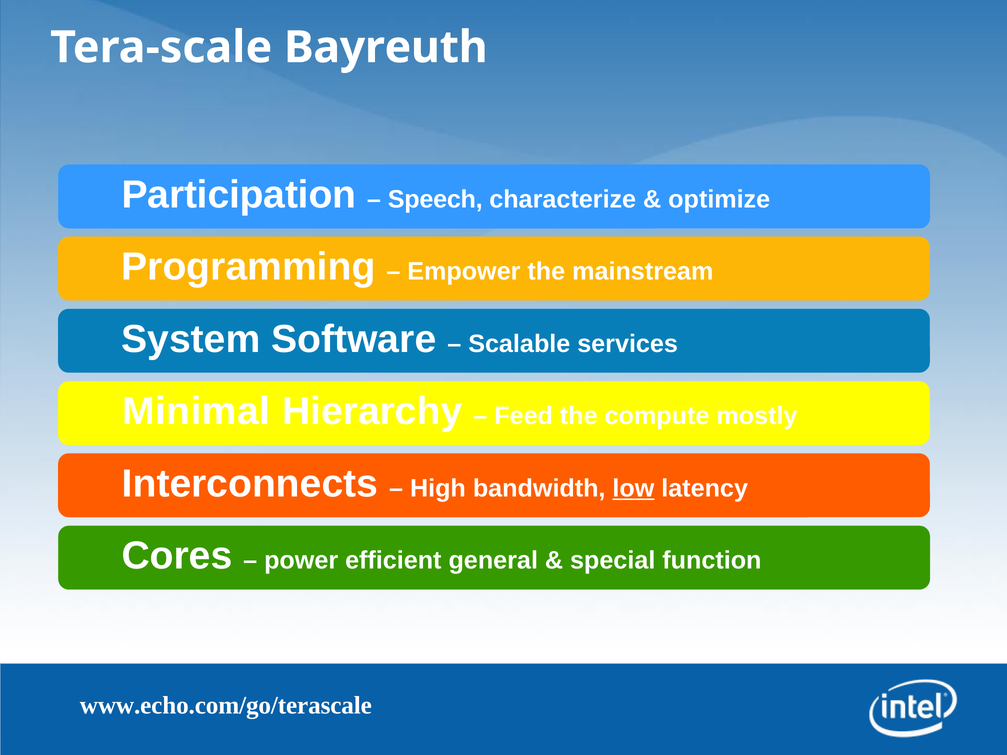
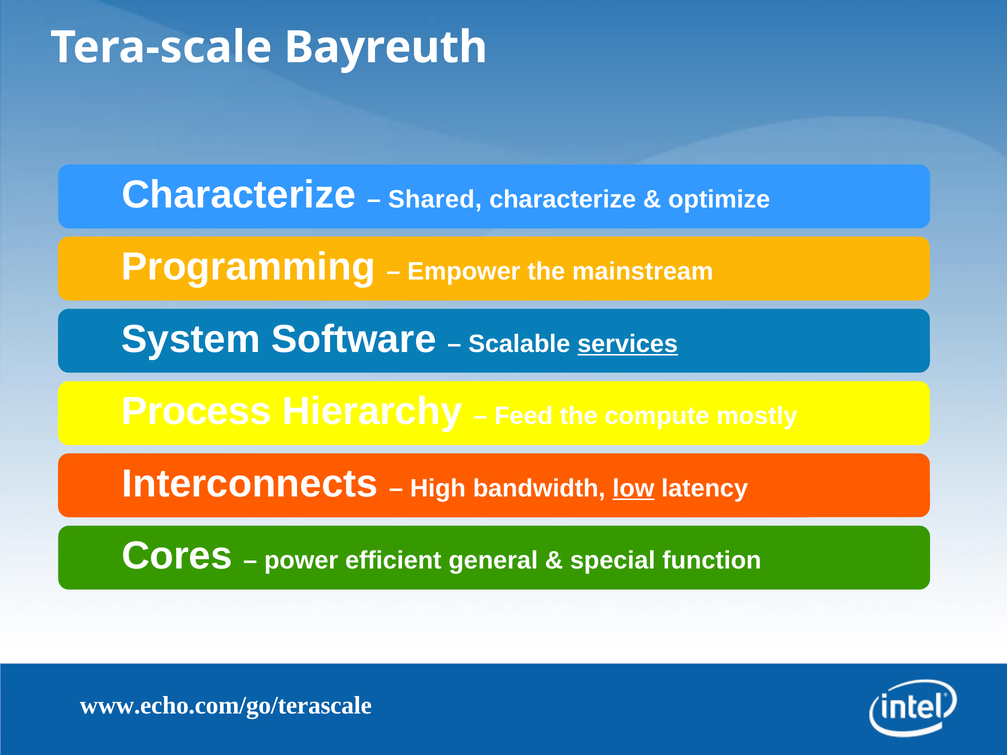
Participation: Participation -> Characterize (239, 195)
Speech: Speech -> Shared (435, 199)
services underline: none -> present (628, 344)
Minimal: Minimal -> Process (196, 412)
